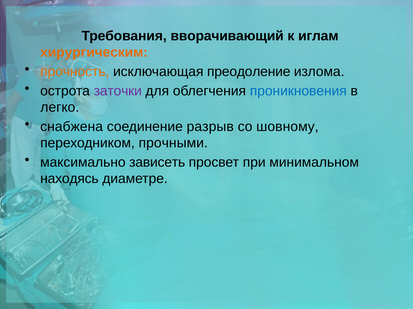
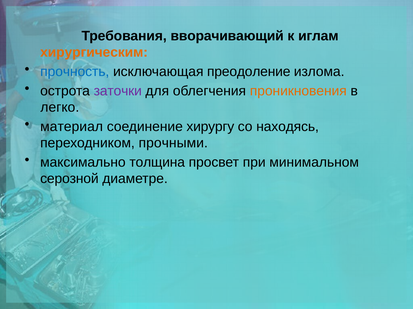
прочность colour: orange -> blue (75, 72)
проникновения colour: blue -> orange (298, 91)
снабжена: снабжена -> материал (72, 127)
разрыв: разрыв -> хирургу (210, 127)
шовному: шовному -> находясь (288, 127)
зависеть: зависеть -> толщина (157, 163)
находясь: находясь -> серозной (69, 179)
